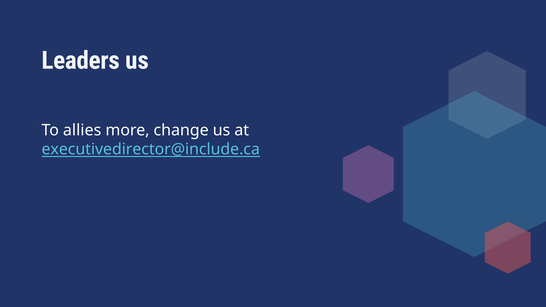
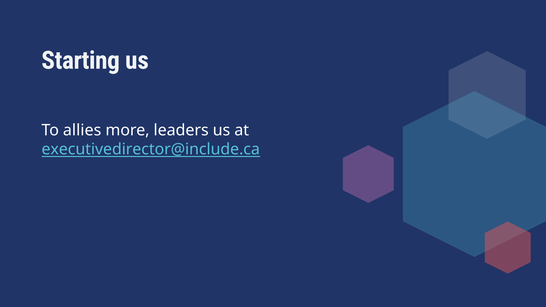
Leaders: Leaders -> Starting (81, 61)
change: change -> leaders (181, 130)
